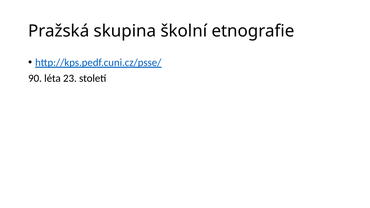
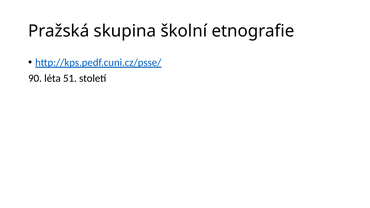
23: 23 -> 51 (70, 78)
